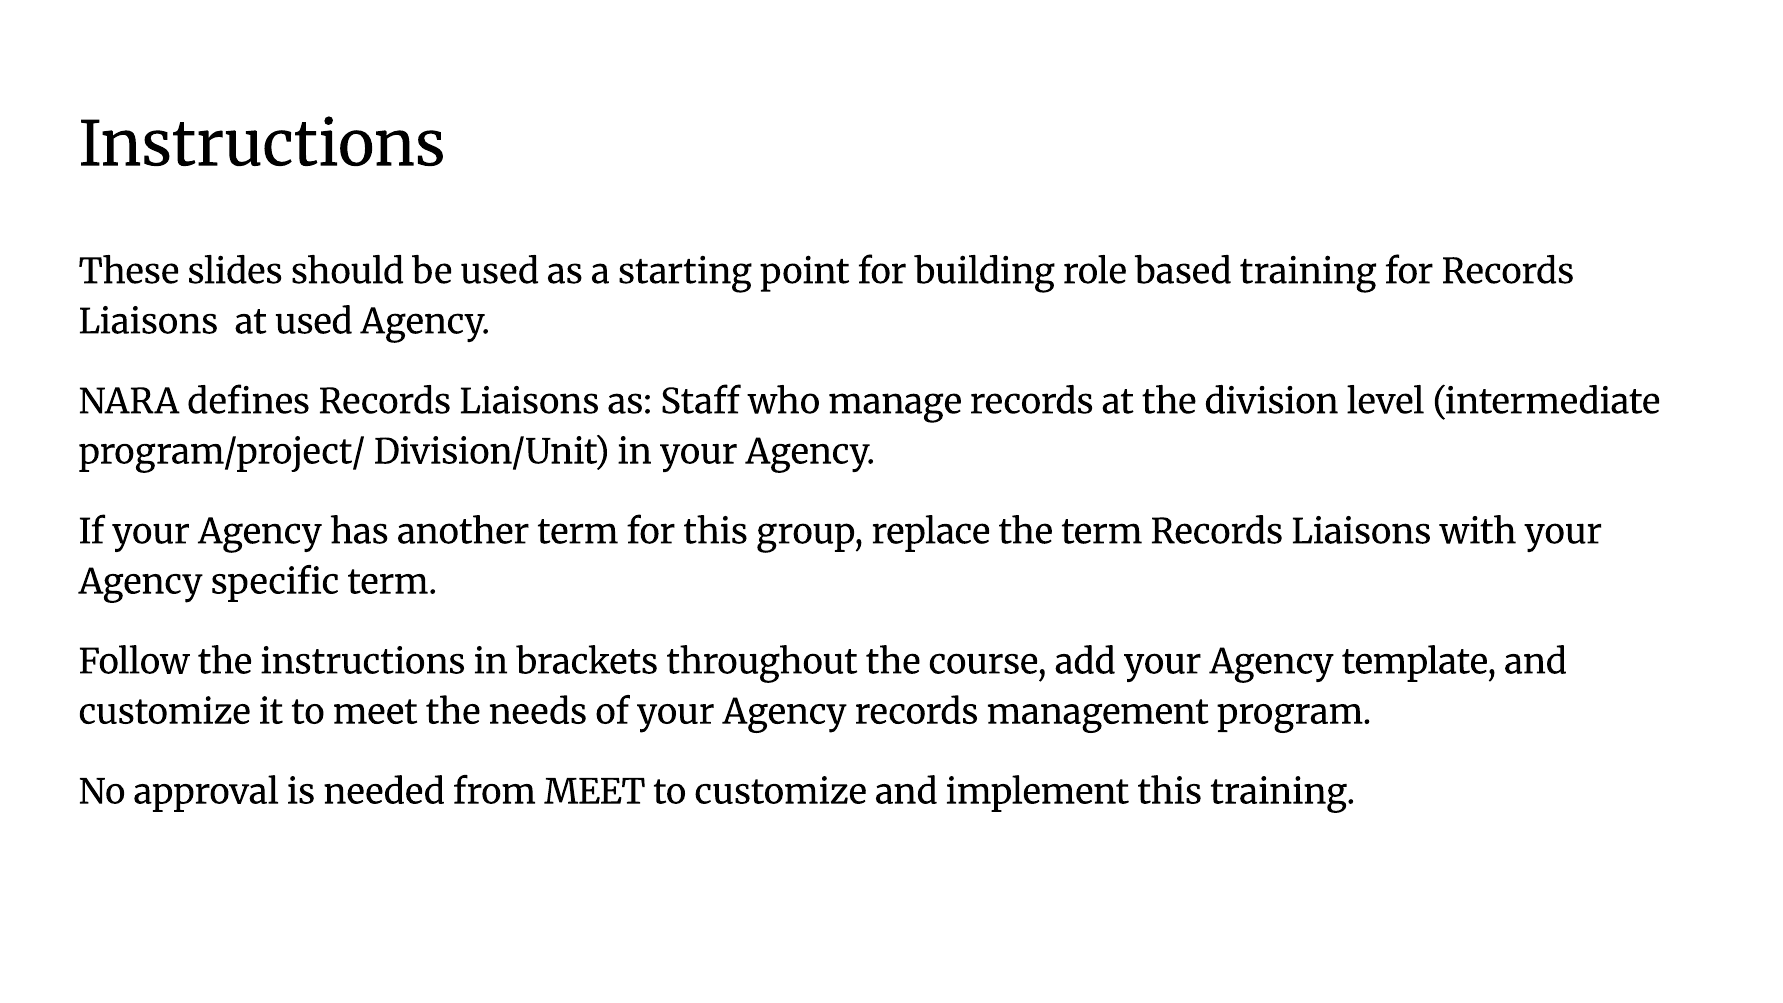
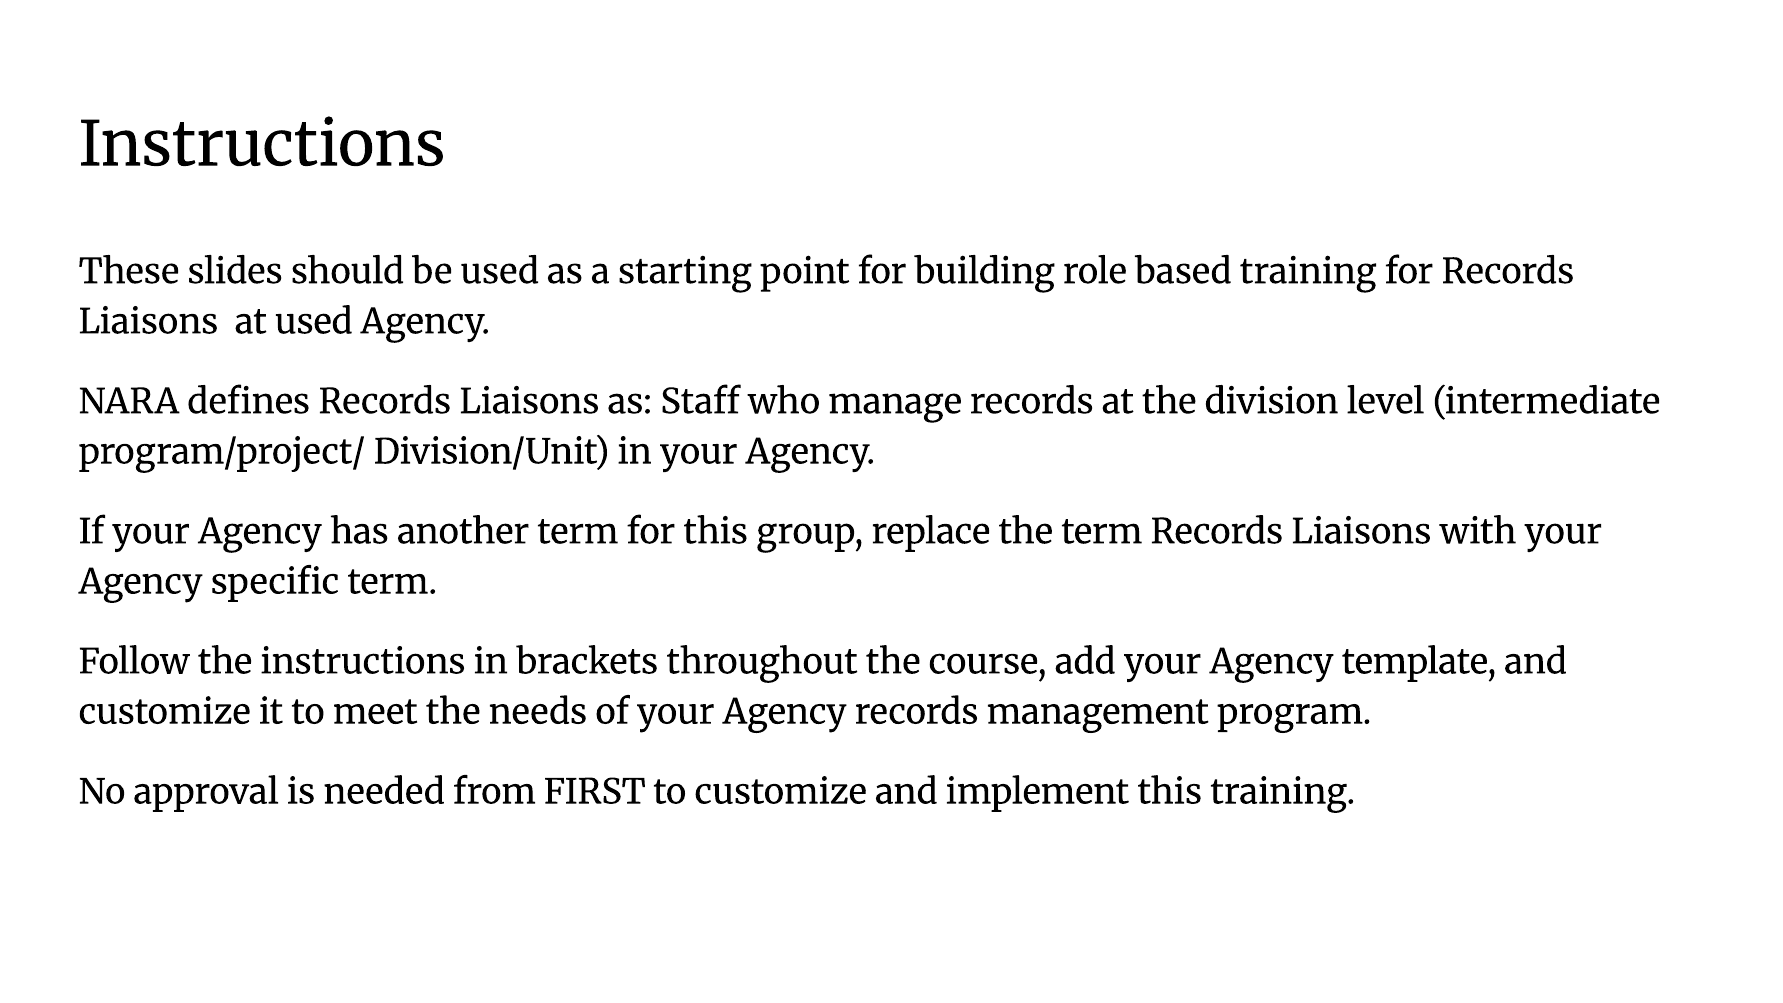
from MEET: MEET -> FIRST (595, 792)
